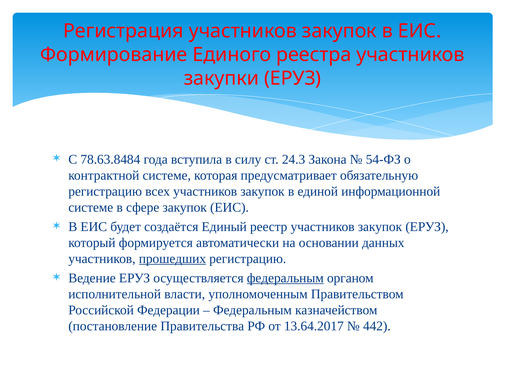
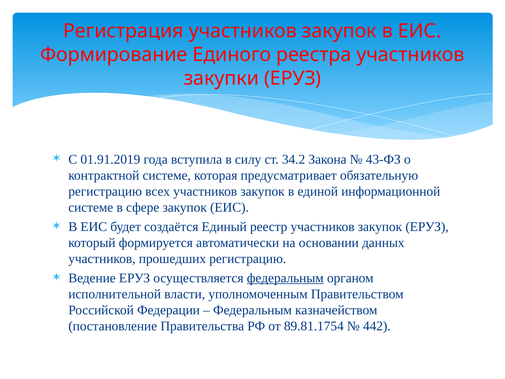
78.63.8484: 78.63.8484 -> 01.91.2019 (110, 159)
24.3: 24.3 -> 34.2 (294, 159)
54-ФЗ: 54-ФЗ -> 43-ФЗ (383, 159)
прошедших underline: present -> none (172, 258)
13.64.2017: 13.64.2017 -> 89.81.1754 (314, 326)
